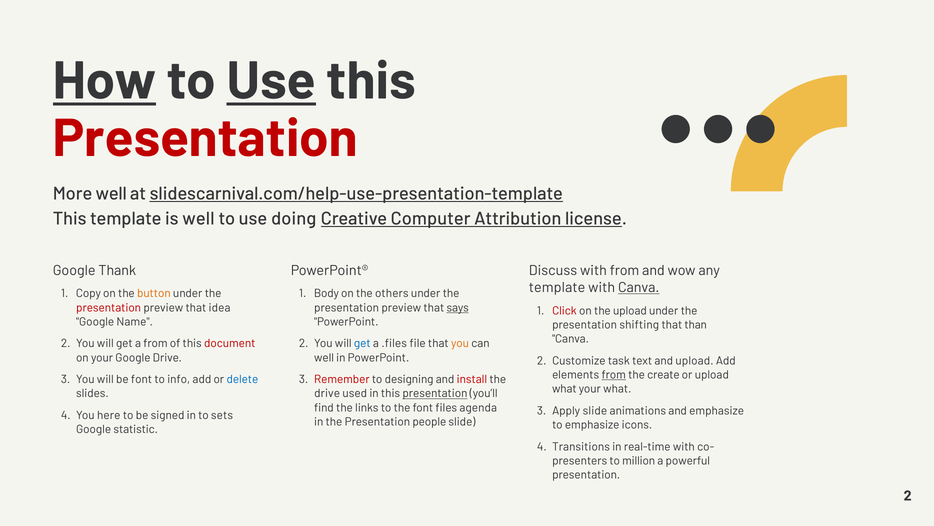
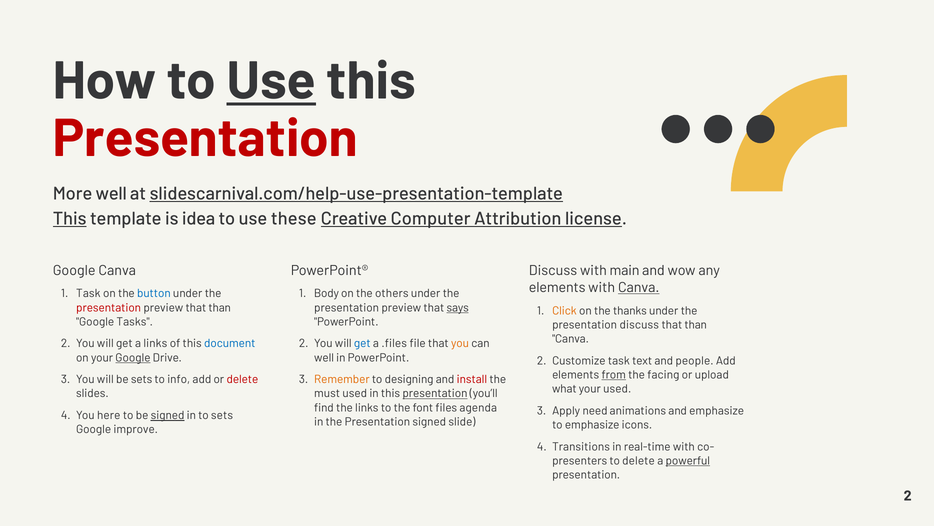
How underline: present -> none (105, 81)
This underline: none -> present (70, 218)
is well: well -> idea (199, 218)
doing: doing -> these (294, 218)
Google Thank: Thank -> Canva (117, 270)
with from: from -> main (625, 270)
template: template -> elements (557, 287)
Copy: Copy -> Task (88, 293)
button colour: orange -> blue (154, 293)
preview that idea: idea -> than (220, 307)
Click colour: red -> orange (564, 310)
the upload: upload -> thanks (630, 310)
Name: Name -> Tasks (135, 321)
presentation shifting: shifting -> discuss (639, 324)
a from: from -> links (155, 343)
document colour: red -> blue (230, 343)
Google underline: none -> present (133, 357)
and upload: upload -> people (694, 360)
create: create -> facing (663, 374)
be font: font -> sets (142, 379)
delete colour: blue -> red (242, 379)
Remember colour: red -> orange (342, 379)
your what: what -> used (617, 388)
drive: drive -> must (327, 393)
Apply slide: slide -> need (595, 410)
signed underline: none -> present (168, 415)
Presentation people: people -> signed (429, 421)
statistic: statistic -> improve (136, 429)
to million: million -> delete (639, 460)
powerful underline: none -> present (688, 460)
